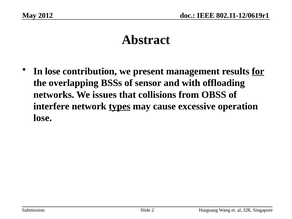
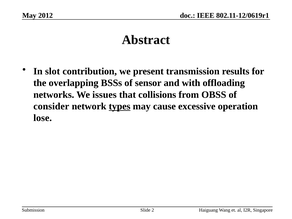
In lose: lose -> slot (52, 71)
management: management -> transmission (193, 71)
for underline: present -> none (258, 71)
interfere: interfere -> consider (51, 106)
